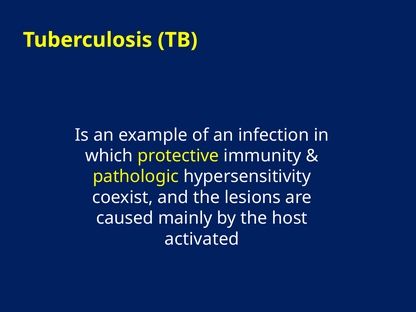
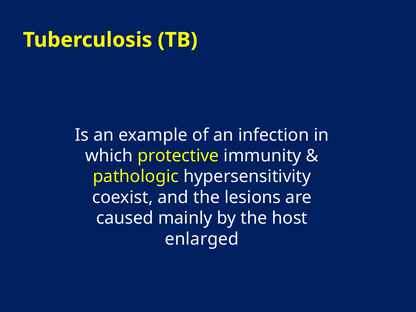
activated: activated -> enlarged (202, 239)
